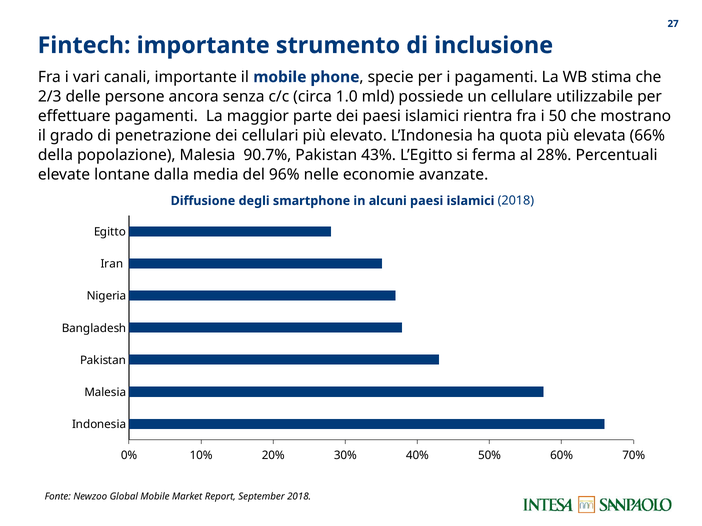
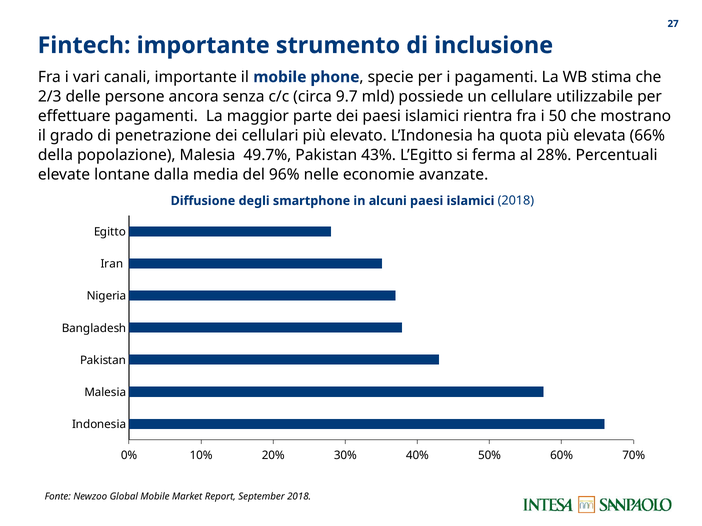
1.0: 1.0 -> 9.7 (347, 97)
90.7%: 90.7% -> 49.7% (267, 155)
